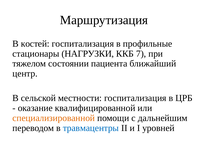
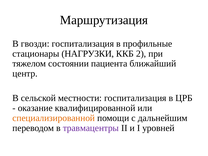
костей: костей -> гвозди (35, 44)
7: 7 -> 2 (141, 54)
травмацентры colour: blue -> purple (91, 128)
